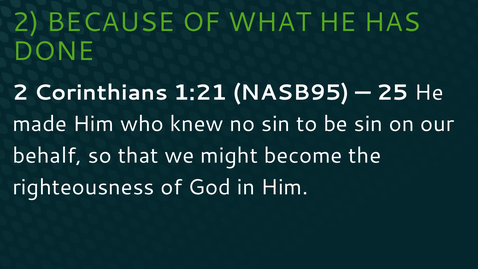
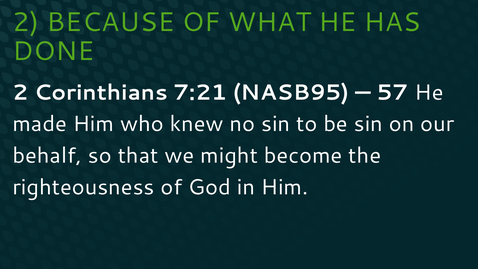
1:21: 1:21 -> 7:21 (200, 92)
25: 25 -> 57 (393, 92)
